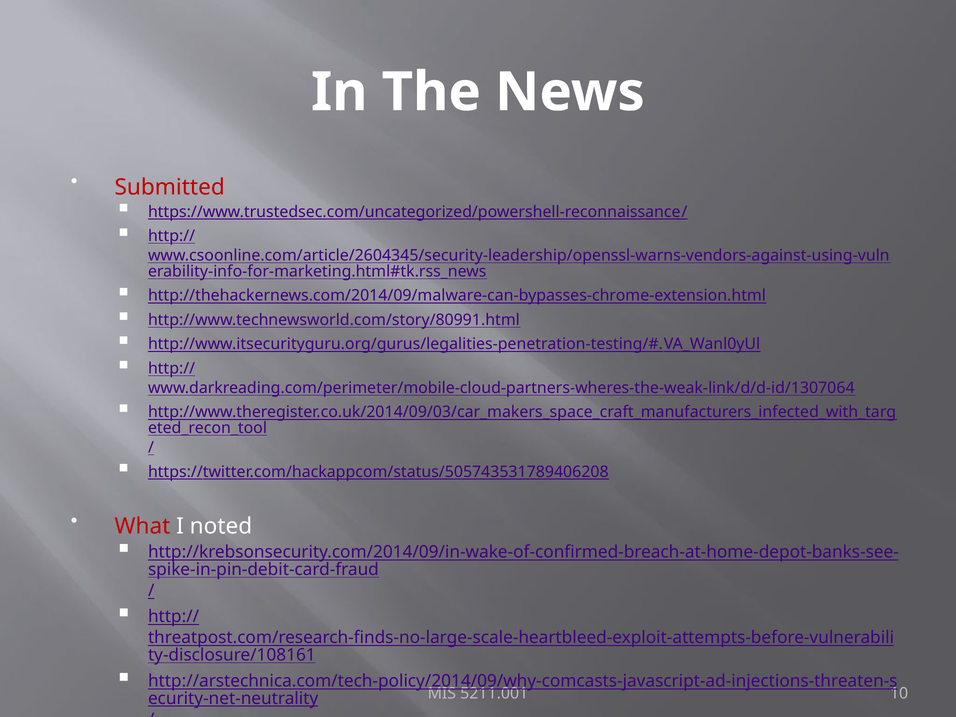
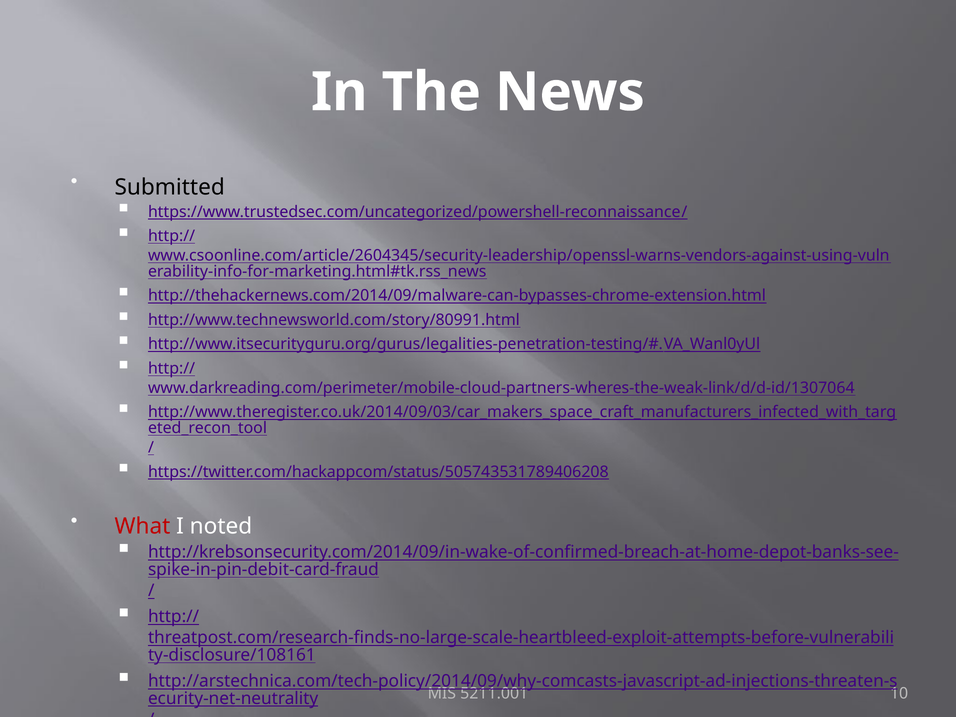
Submitted colour: red -> black (170, 187)
